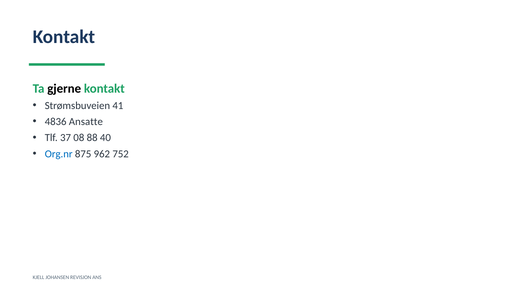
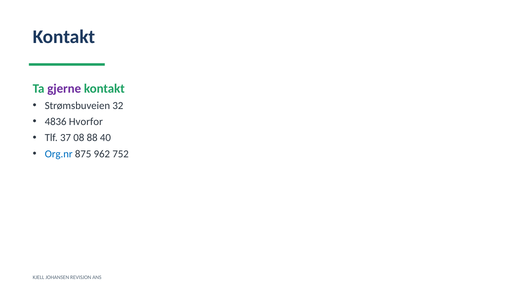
gjerne colour: black -> purple (64, 88)
41: 41 -> 32 (118, 106)
Ansatte: Ansatte -> Hvorfor (86, 122)
